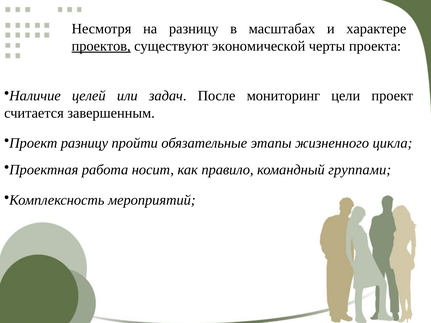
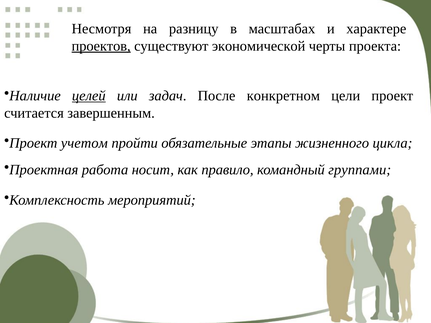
целей underline: none -> present (89, 96)
мониторинг: мониторинг -> конкретном (283, 96)
Проект разницу: разницу -> учетом (84, 143)
